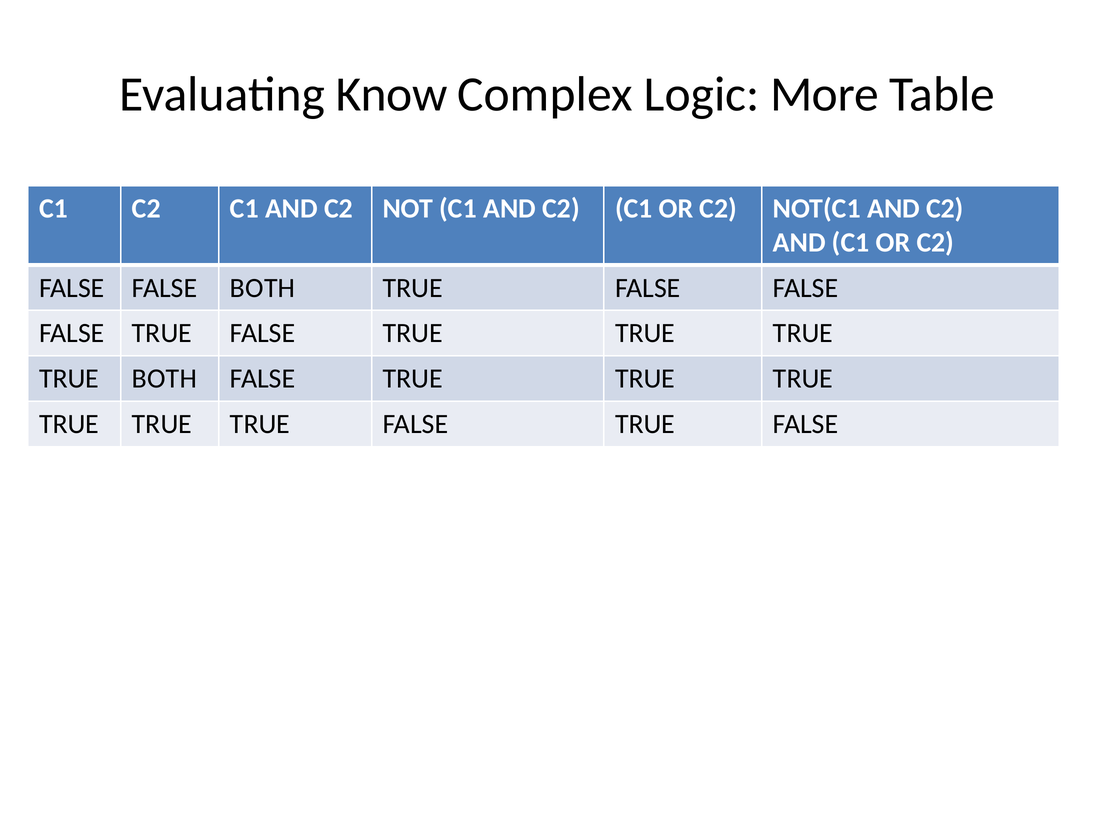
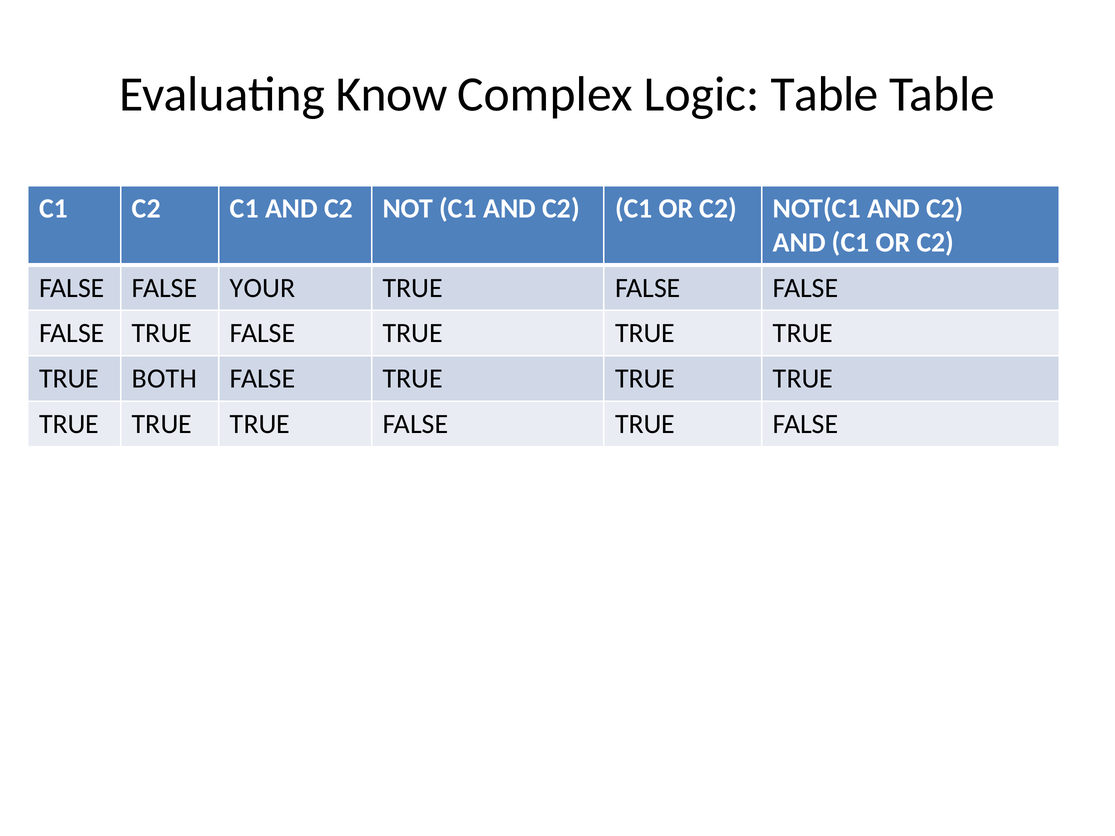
Logic More: More -> Table (825, 95)
FALSE BOTH: BOTH -> YOUR (263, 288)
